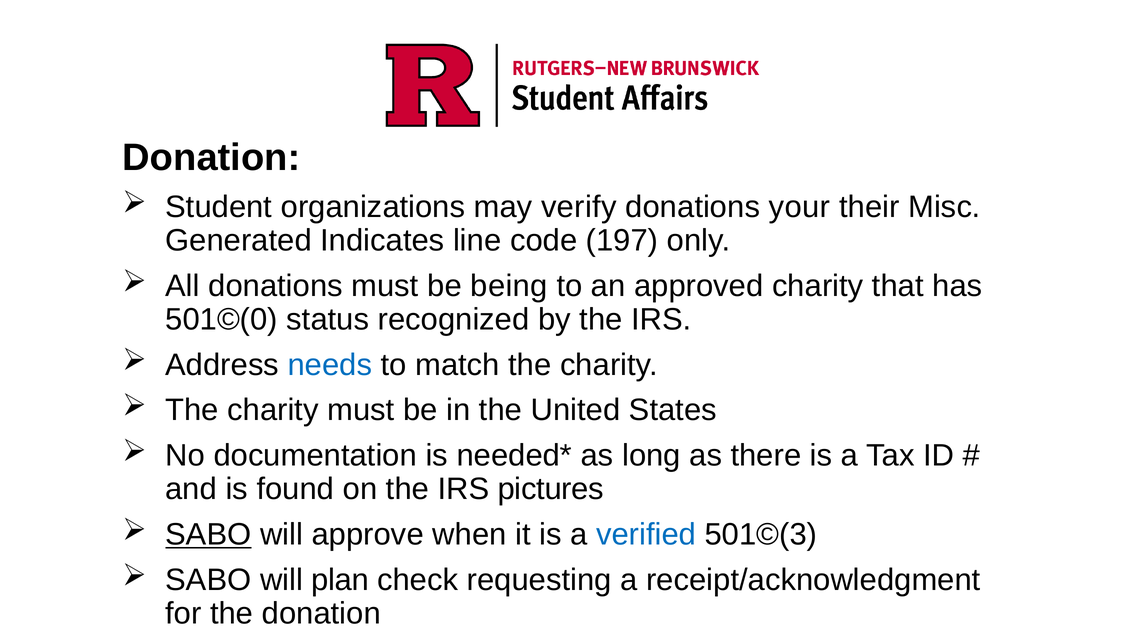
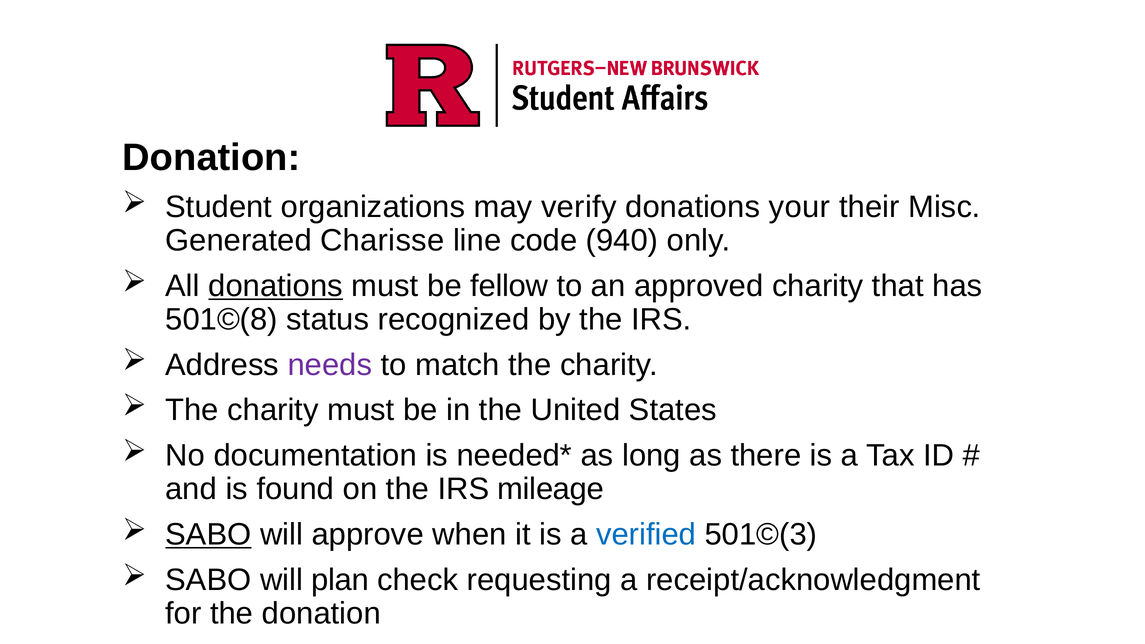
Indicates: Indicates -> Charisse (382, 241)
197: 197 -> 940 (622, 241)
donations underline: none -> present (276, 286)
being: being -> fellow (509, 286)
501©(0: 501©(0 -> 501©(8 (221, 319)
needs colour: blue -> purple (330, 365)
pictures: pictures -> mileage (551, 489)
